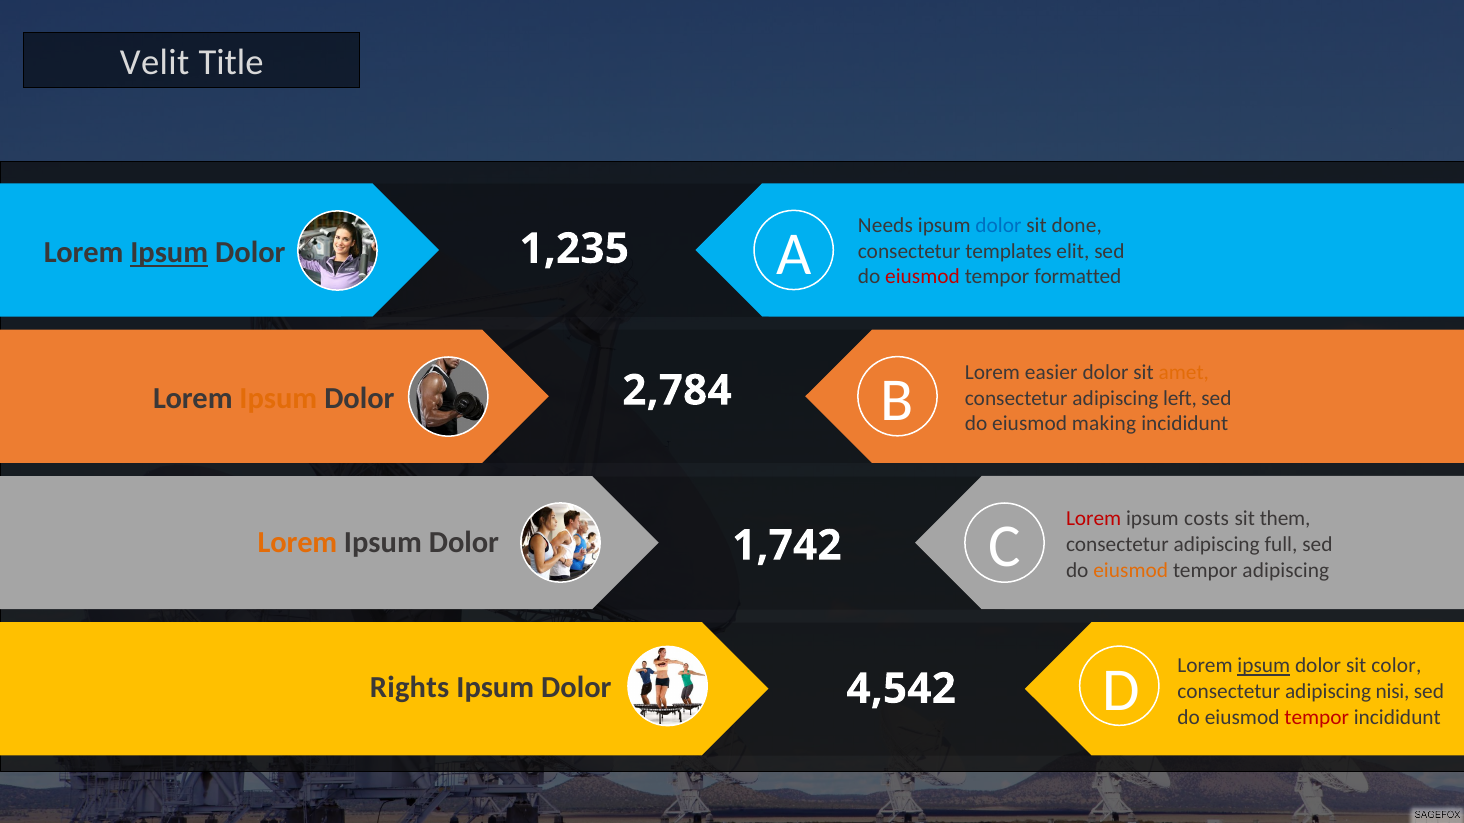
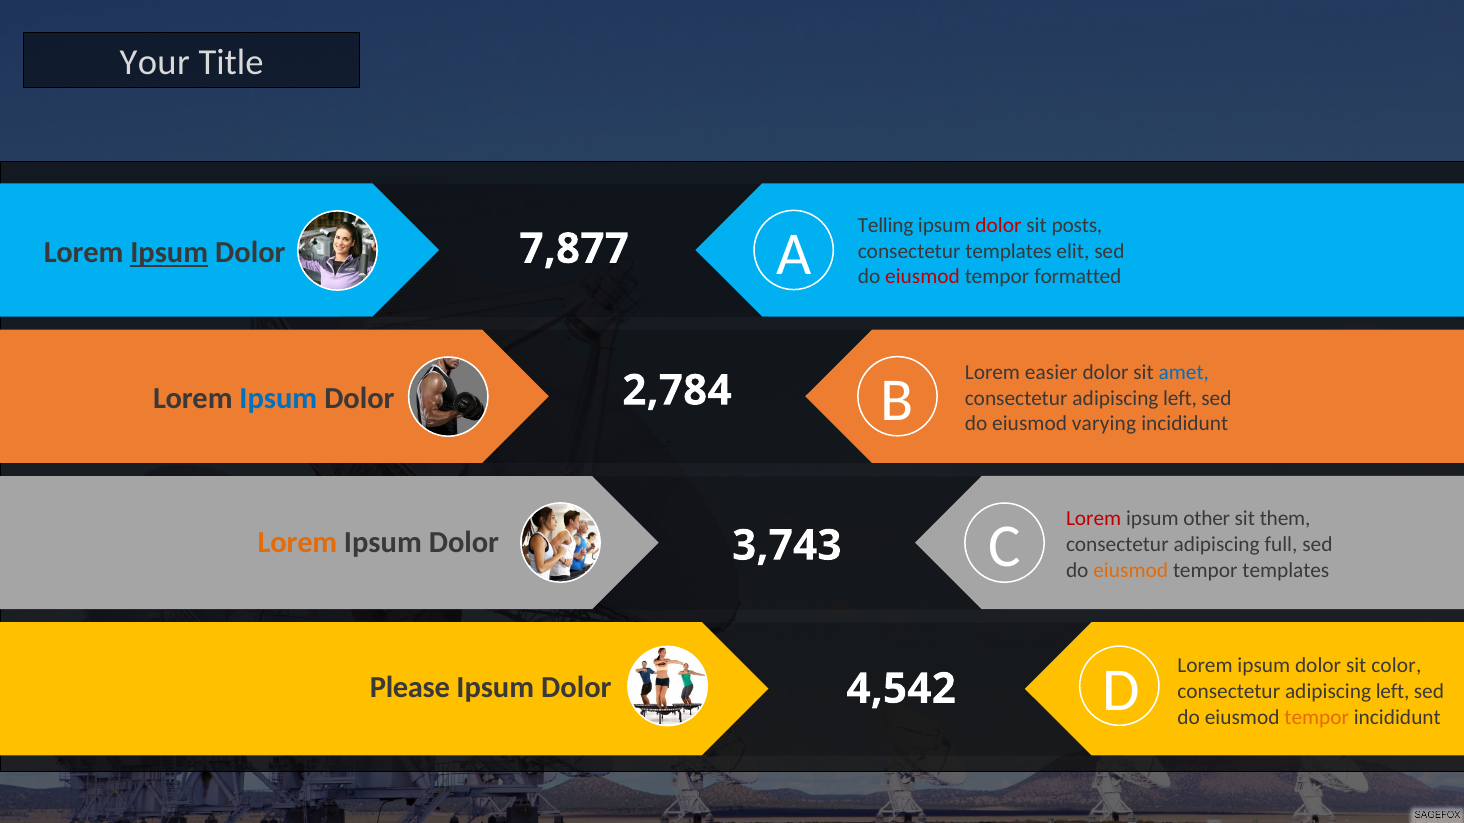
Velit: Velit -> Your (155, 62)
Needs: Needs -> Telling (886, 226)
dolor colour: blue -> red (998, 226)
done: done -> posts (1077, 226)
1,235: 1,235 -> 7,877 (574, 249)
amet colour: orange -> blue (1184, 373)
Ipsum colour: orange -> blue (278, 398)
making: making -> varying (1104, 424)
costs: costs -> other (1207, 519)
1,742: 1,742 -> 3,743 (787, 546)
tempor adipiscing: adipiscing -> templates (1286, 571)
ipsum underline: present -> none (1264, 666)
Rights: Rights -> Please (410, 688)
nisi: nisi -> left (1393, 692)
tempor colour: red -> orange (1317, 717)
